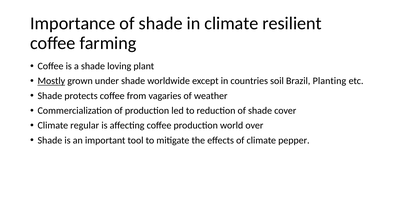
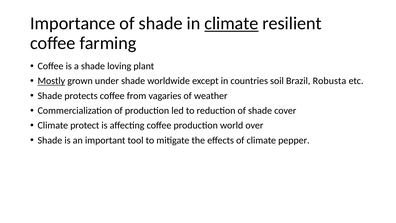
climate underline: none -> present (231, 23)
Planting: Planting -> Robusta (329, 81)
regular: regular -> protect (85, 125)
